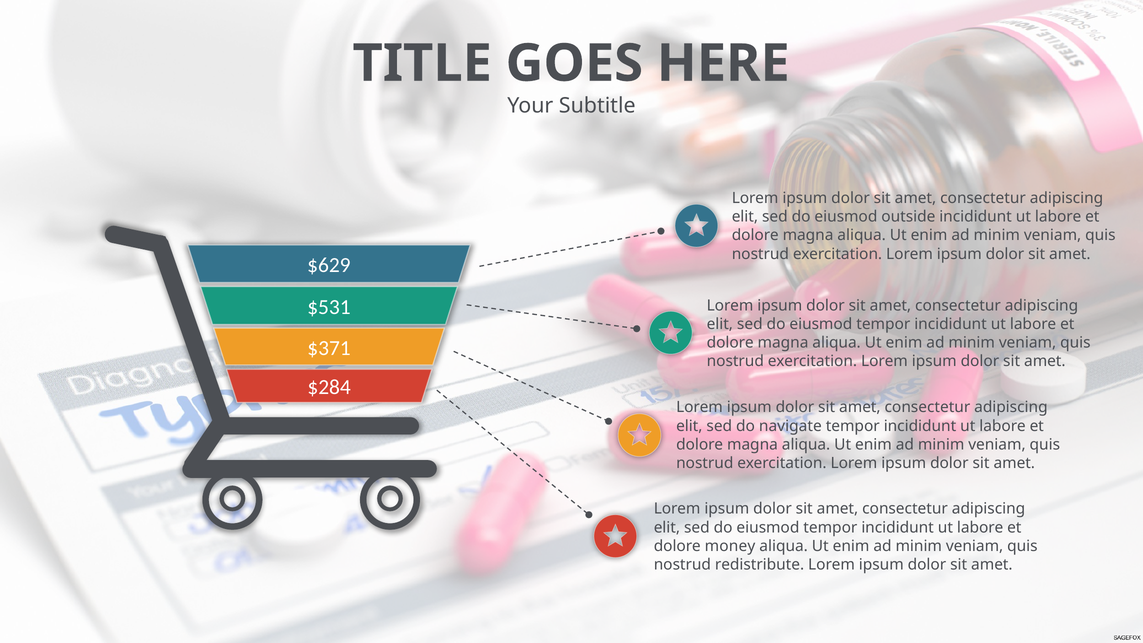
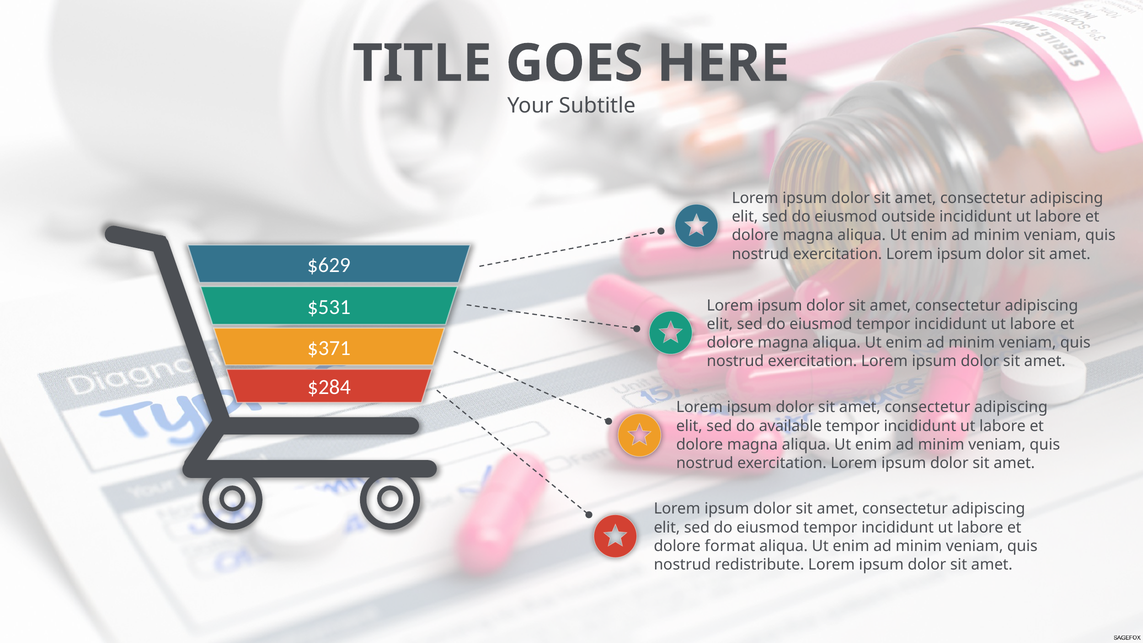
navigate: navigate -> available (790, 426)
money: money -> format (730, 546)
